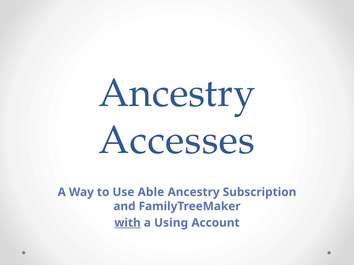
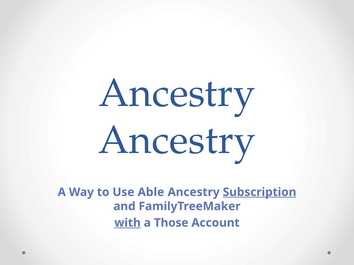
Accesses: Accesses -> Ancestry (177, 141)
Subscription underline: none -> present (260, 192)
Using: Using -> Those (171, 223)
